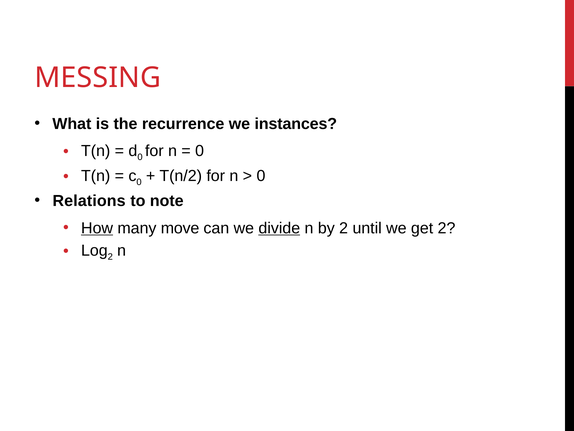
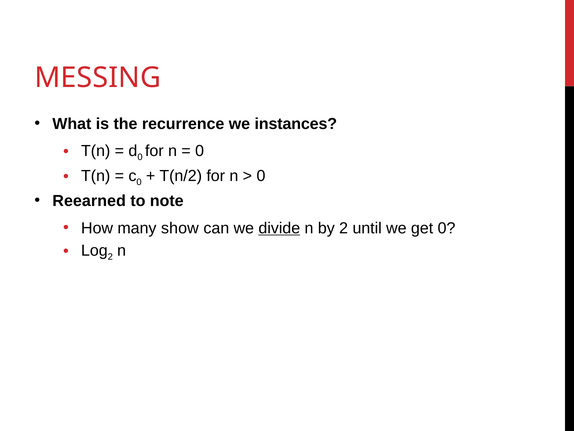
Relations: Relations -> Reearned (89, 201)
How underline: present -> none (97, 228)
move: move -> show (180, 228)
get 2: 2 -> 0 (447, 228)
